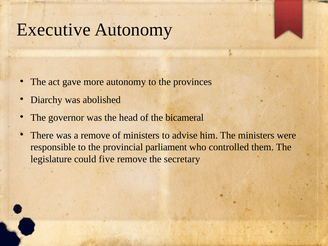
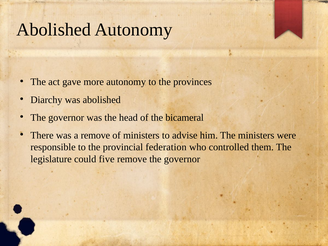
Executive: Executive -> Abolished (54, 30)
parliament: parliament -> federation (166, 147)
remove the secretary: secretary -> governor (182, 159)
